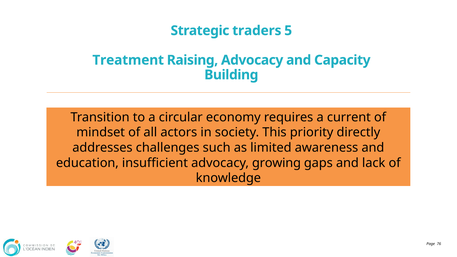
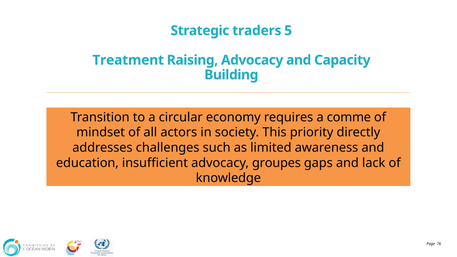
current: current -> comme (349, 117)
growing: growing -> groupes (276, 163)
